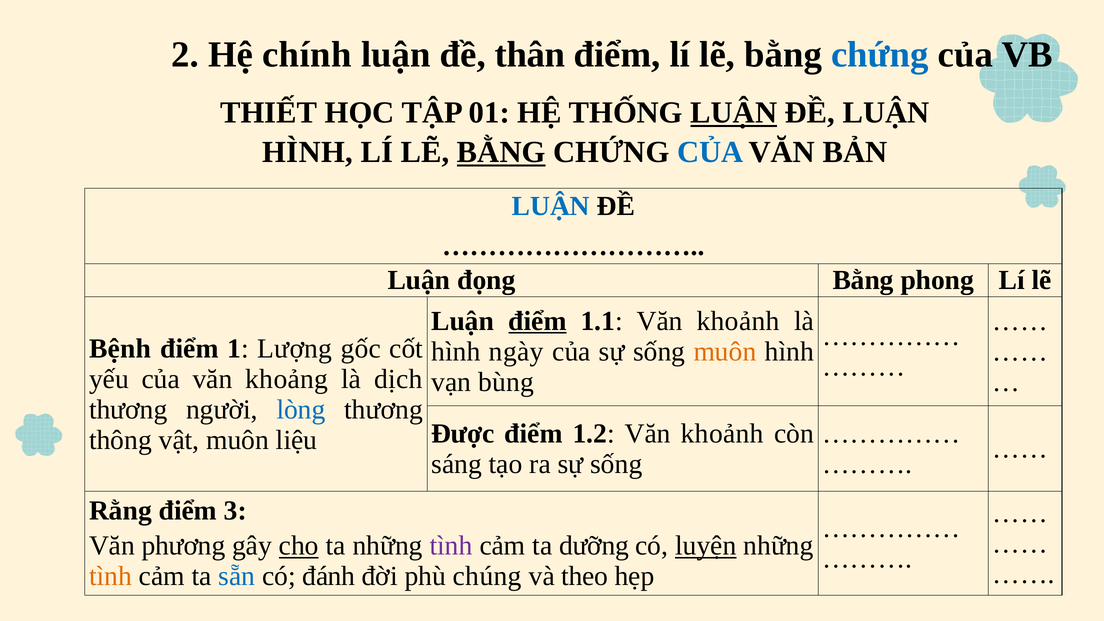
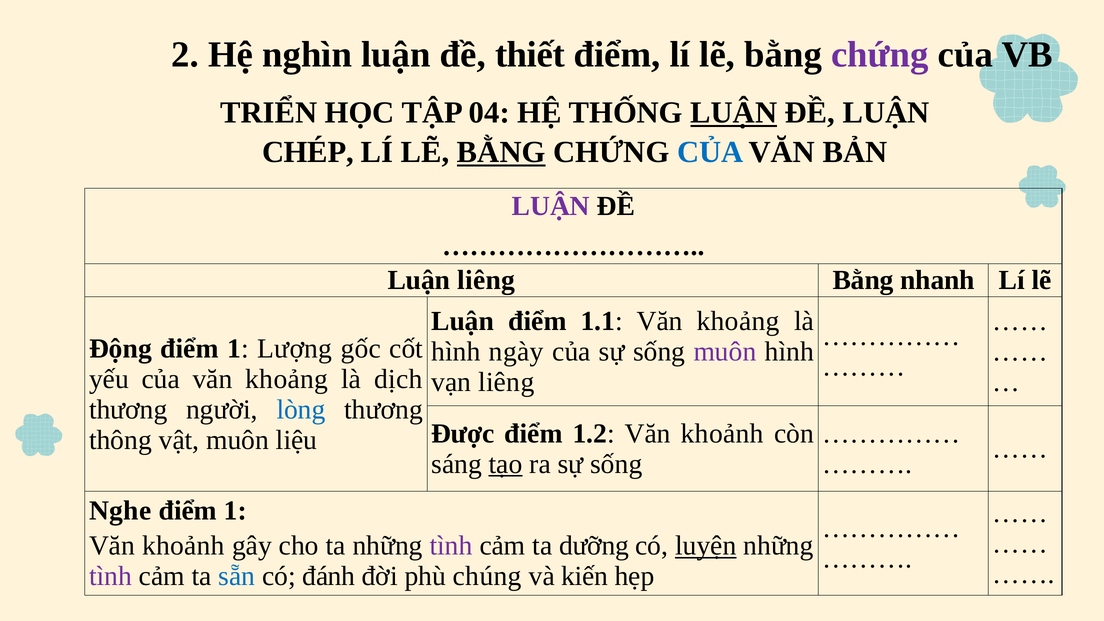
chính: chính -> nghìn (307, 55)
thân: thân -> thiết (530, 55)
chứng colour: blue -> purple (880, 55)
THIẾT: THIẾT -> TRIỂN (269, 113)
01: 01 -> 04 (489, 113)
HÌNH: HÌNH -> CHÉP (308, 152)
LUẬN colour: blue -> purple (551, 206)
Luận đọng: đọng -> liêng (486, 280)
phong: phong -> nhanh (937, 280)
điểm underline: present -> none (537, 321)
1.1 Văn khoảnh: khoảnh -> khoảng (738, 321)
Bệnh: Bệnh -> Động (120, 348)
muôn colour: orange -> purple (725, 351)
vạn bùng: bùng -> liêng (506, 382)
tạo underline: none -> present (506, 464)
Rằng: Rằng -> Nghe (120, 511)
3: 3 -> 1 (235, 511)
phương: phương -> khoảnh (183, 546)
cho underline: present -> none (299, 546)
tình colour: orange -> purple (110, 576)
theo: theo -> kiến (585, 576)
